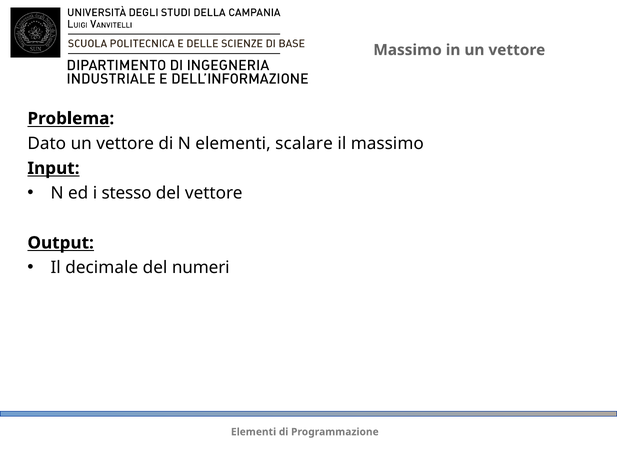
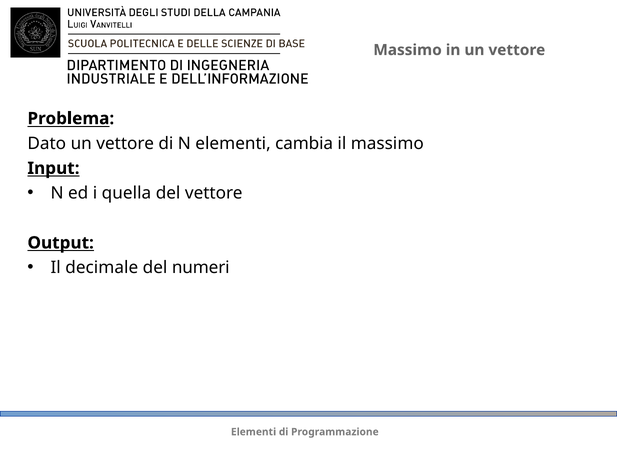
scalare: scalare -> cambia (304, 143)
stesso: stesso -> quella (126, 193)
